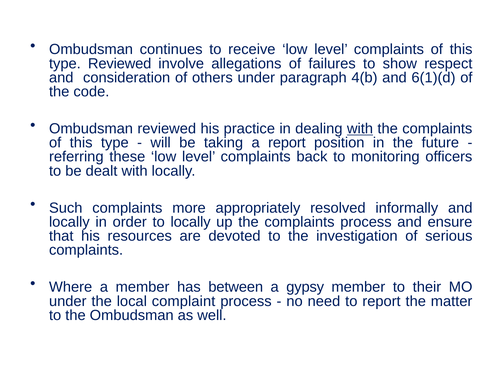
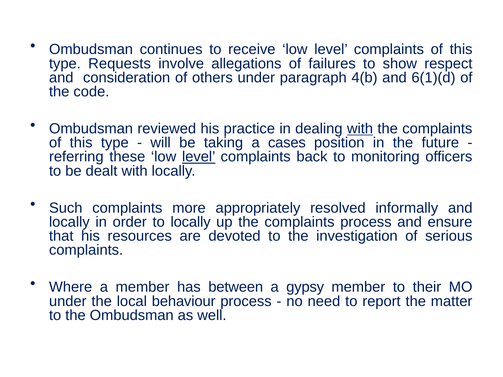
type Reviewed: Reviewed -> Requests (120, 64)
a report: report -> cases (287, 143)
level underline: none -> present (199, 157)
complaint: complaint -> behaviour (184, 301)
